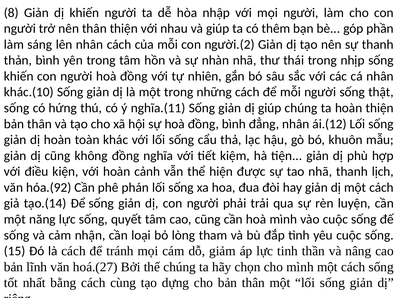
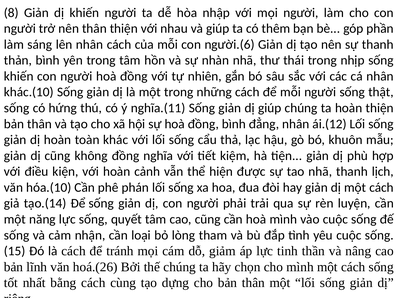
người.(2: người.(2 -> người.(6 (230, 44)
hóa.(92: hóa.(92 -> hóa.(10 (49, 188)
hoá.(27: hoá.(27 -> hoá.(26 (95, 267)
